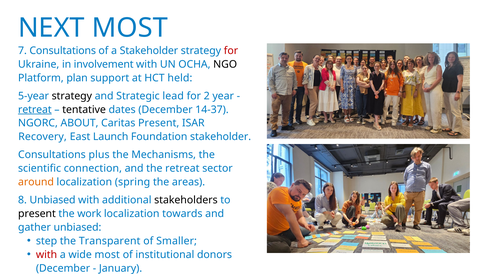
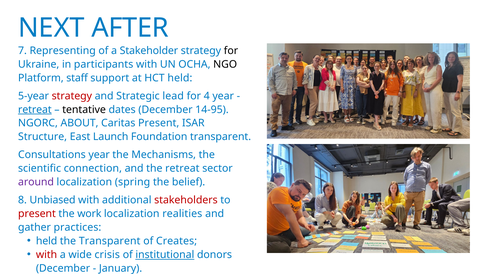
NEXT MOST: MOST -> AFTER (130, 28)
7 Consultations: Consultations -> Representing (63, 51)
for colour: red -> black (231, 51)
involvement: involvement -> participants (104, 64)
plan: plan -> staff (77, 78)
strategy colour: black -> red (72, 96)
2: 2 -> 4 (207, 96)
14-37: 14-37 -> 14-95 (212, 110)
Recovery: Recovery -> Structure (43, 137)
Foundation stakeholder: stakeholder -> transparent (221, 137)
Consultations plus: plus -> year (99, 155)
around colour: orange -> purple (36, 182)
areas: areas -> belief (189, 182)
stakeholders colour: black -> red (186, 201)
present colour: black -> red (37, 214)
towards: towards -> realities (182, 214)
gather unbiased: unbiased -> practices (77, 228)
step: step -> held (47, 241)
Smaller: Smaller -> Creates (177, 241)
wide most: most -> crisis (107, 255)
institutional underline: none -> present (165, 255)
